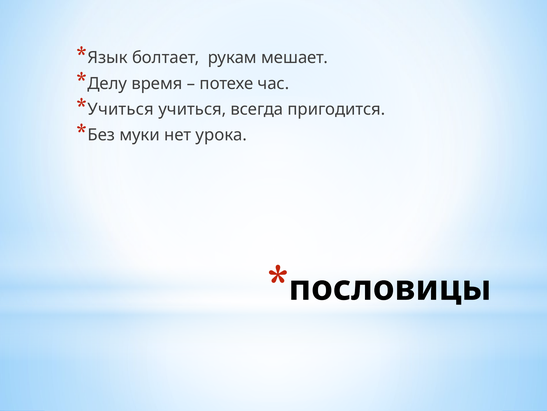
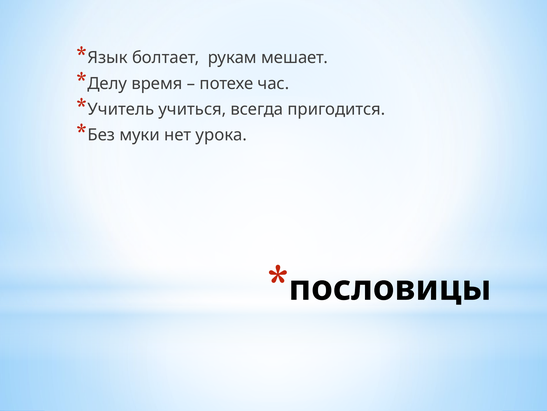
Учиться: Учиться -> Учитель (121, 109)
